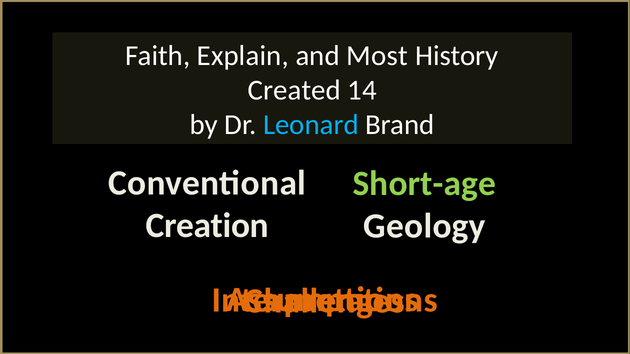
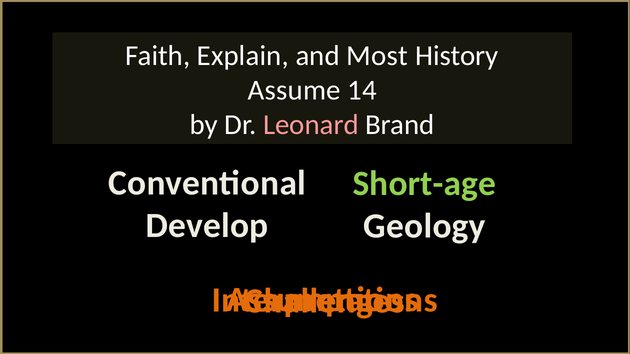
Created: Created -> Assume (294, 90)
Leonard colour: light blue -> pink (311, 125)
Creation: Creation -> Develop (207, 226)
